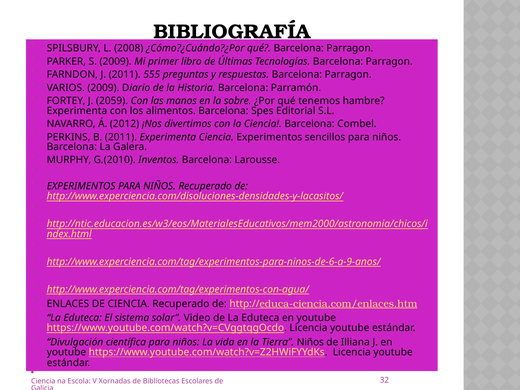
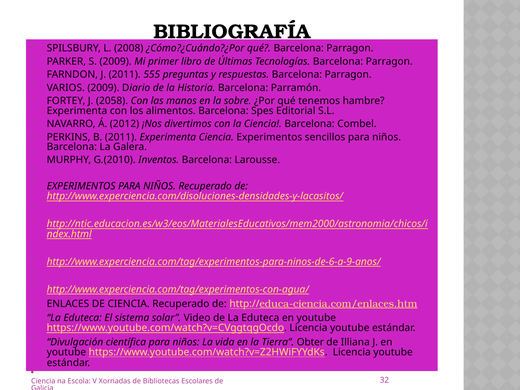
2059: 2059 -> 2058 (112, 101)
Tierra Niños: Niños -> Obter (310, 342)
